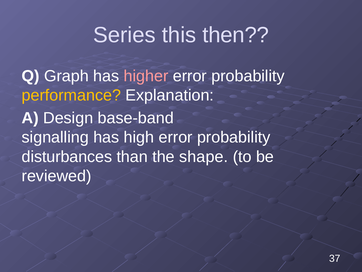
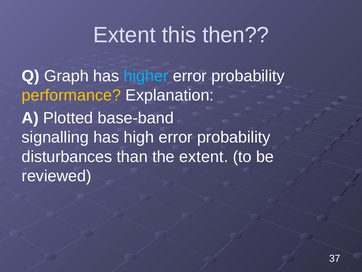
Series: Series -> Extent (124, 35)
higher colour: pink -> light blue (146, 76)
Design: Design -> Plotted (68, 118)
the shape: shape -> extent (204, 156)
